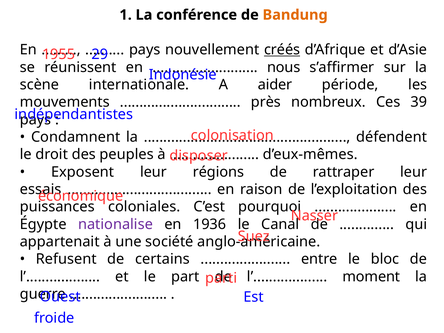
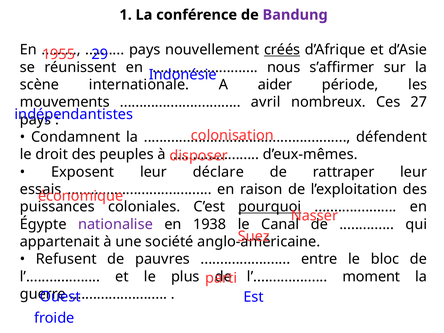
Bandung colour: orange -> purple (295, 15)
près: près -> avril (266, 102)
39: 39 -> 27 (419, 102)
régions: régions -> déclare (218, 172)
pourquoi underline: none -> present (270, 207)
1936: 1936 -> 1938 (210, 224)
certains: certains -> pauvres (163, 259)
part: part -> plus (185, 277)
